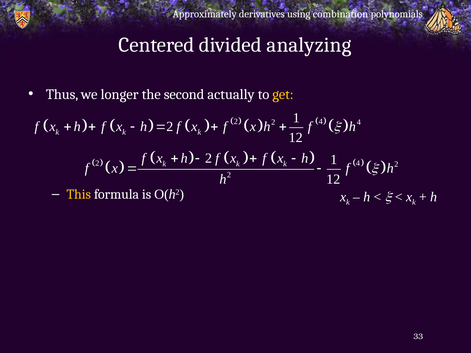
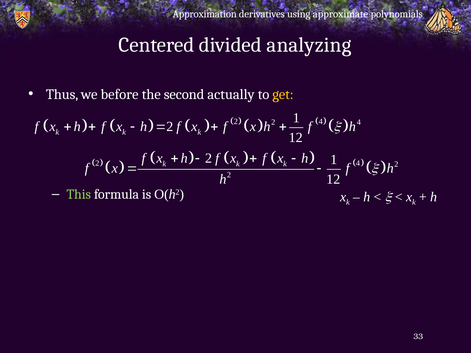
Approximately: Approximately -> Approximation (205, 14)
combination: combination -> approximate (341, 14)
longer: longer -> before (120, 94)
This colour: yellow -> light green (79, 195)
